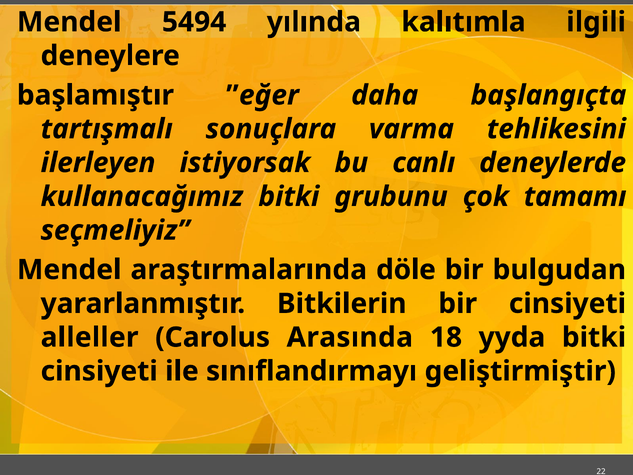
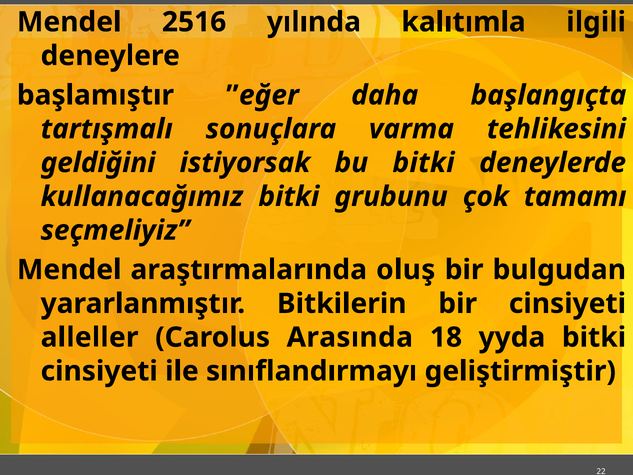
5494: 5494 -> 2516 (194, 22)
ilerleyen: ilerleyen -> geldiğini (98, 163)
bu canlı: canlı -> bitki (424, 163)
döle: döle -> oluş (406, 270)
